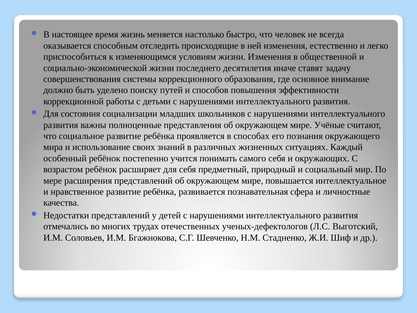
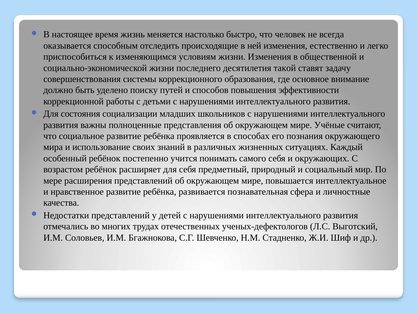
иначе: иначе -> такой (285, 68)
